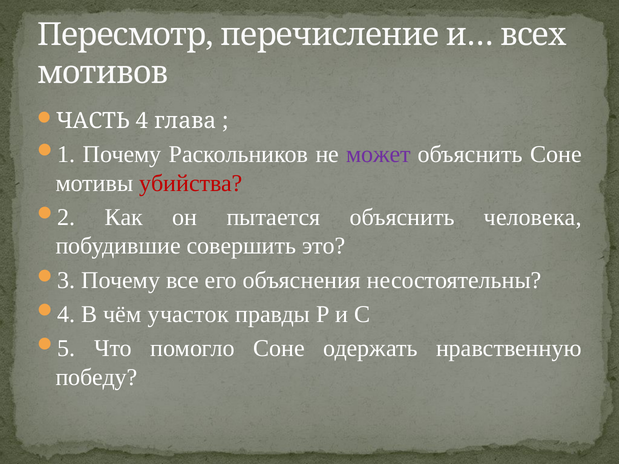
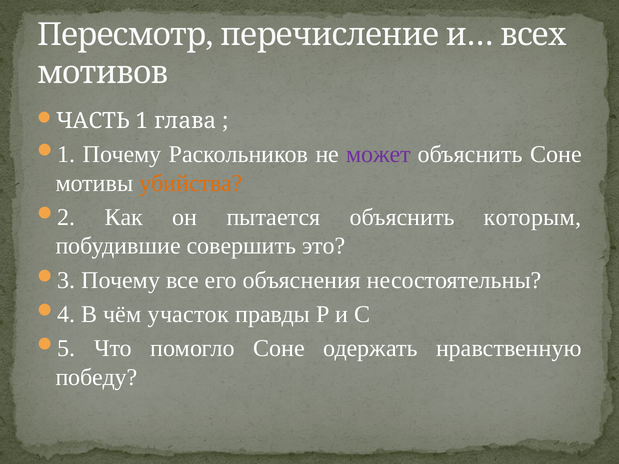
4: 4 -> 1 (142, 121)
убийства colour: red -> orange (191, 183)
человека: человека -> которым (533, 217)
